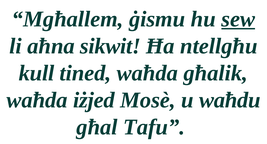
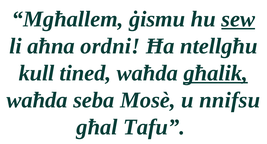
sikwit: sikwit -> ordni (110, 46)
għalik underline: none -> present (216, 73)
iżjed: iżjed -> seba (94, 100)
waħdu: waħdu -> nnifsu (230, 100)
